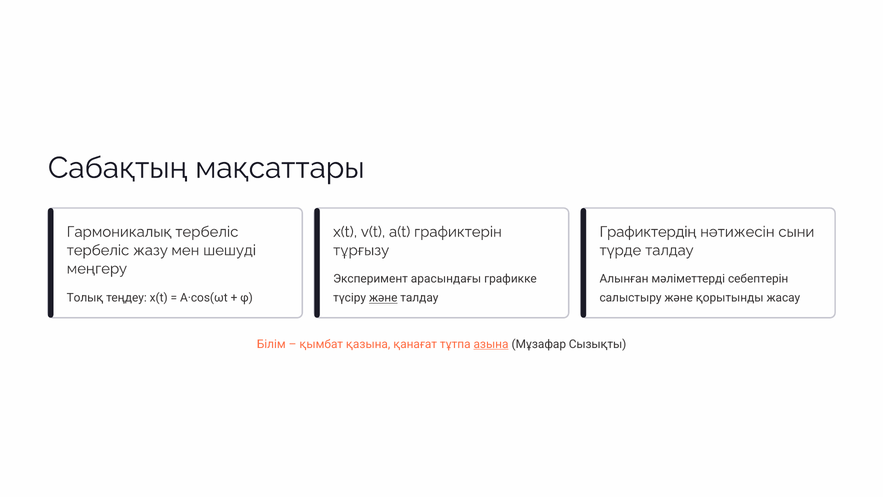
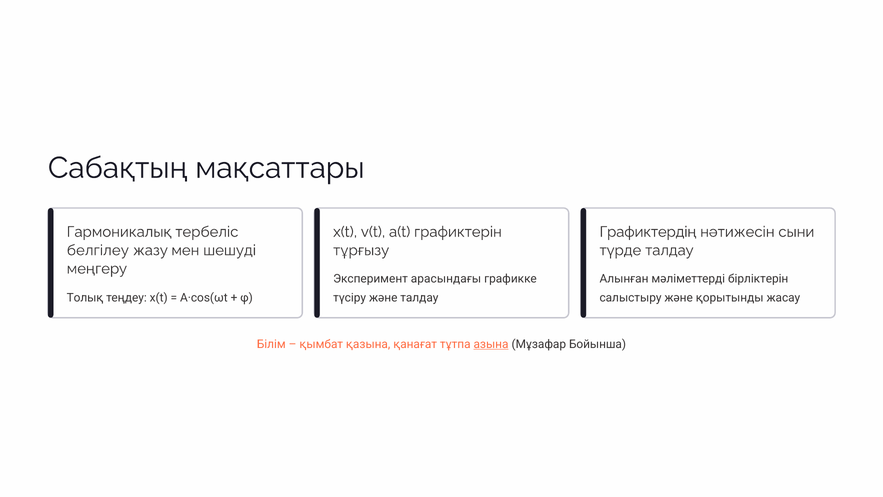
тербеліс: тербеліс -> белгілеу (98, 250)
себептерін: себептерін -> бірліктерін (758, 279)
және underline: present -> none (383, 298)
Сызықты: Сызықты -> Бойынша (598, 344)
